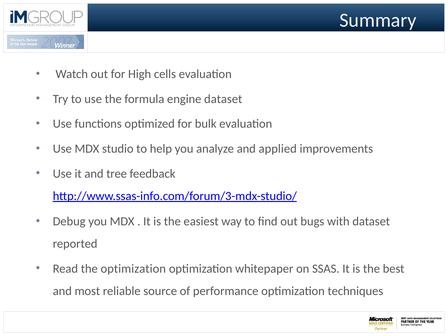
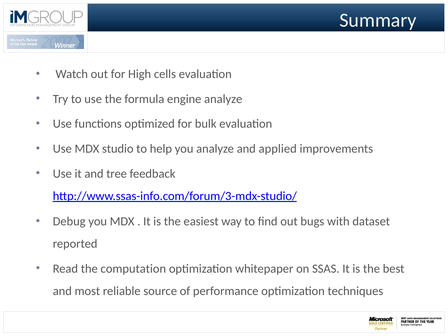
engine dataset: dataset -> analyze (223, 99)
the optimization: optimization -> computation (133, 269)
